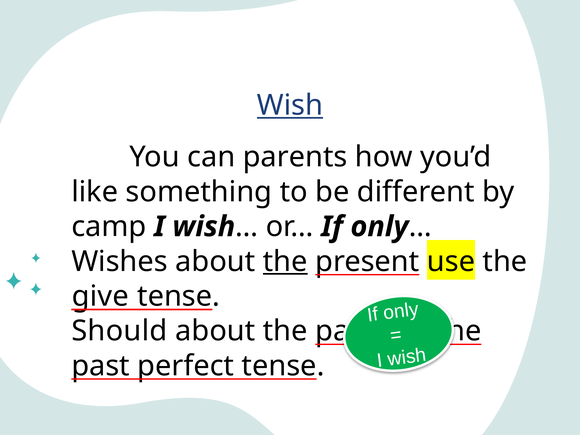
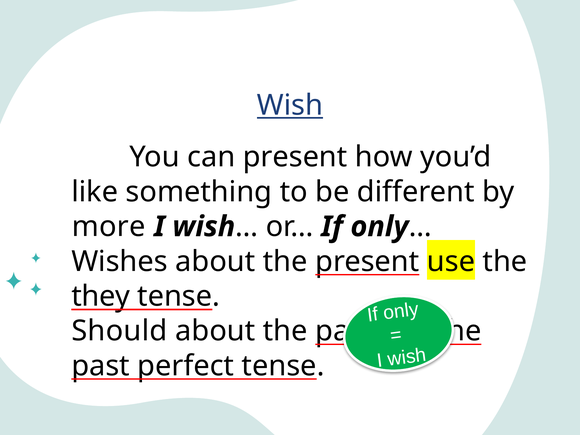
can parents: parents -> present (295, 157)
camp: camp -> more (109, 227)
the underline: present -> none (285, 261)
give: give -> they (101, 296)
